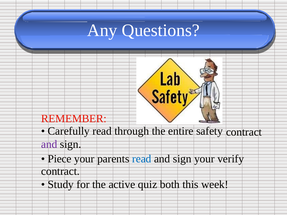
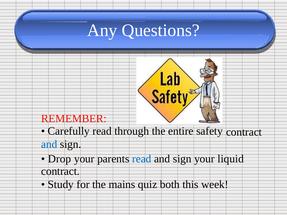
and colour: purple -> blue (49, 144)
Piece: Piece -> Drop (59, 159)
verify: verify -> liquid (231, 159)
active: active -> mains (122, 185)
